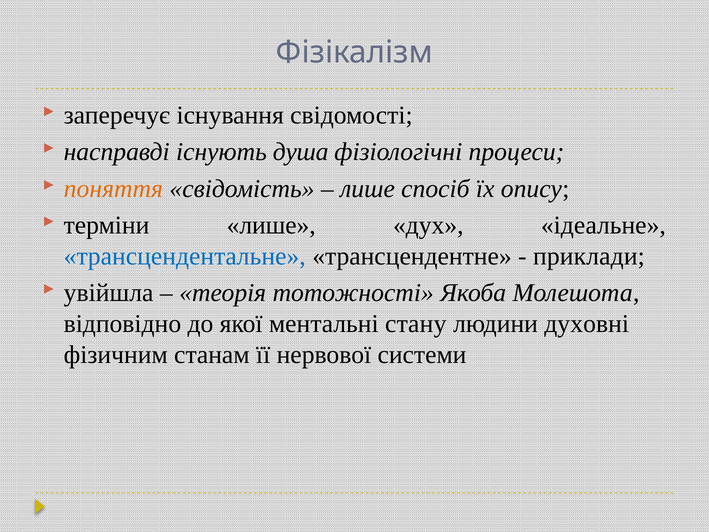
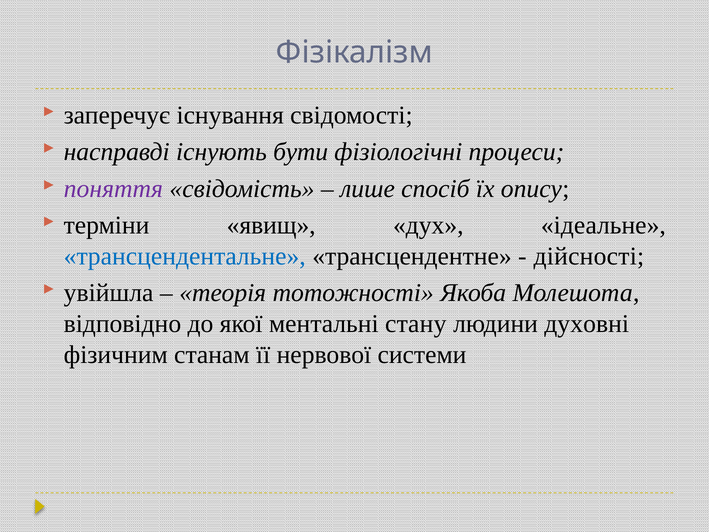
душа: душа -> бути (301, 152)
поняття colour: orange -> purple (113, 189)
терміни лише: лише -> явищ (271, 225)
приклади: приклади -> дійсності (589, 256)
